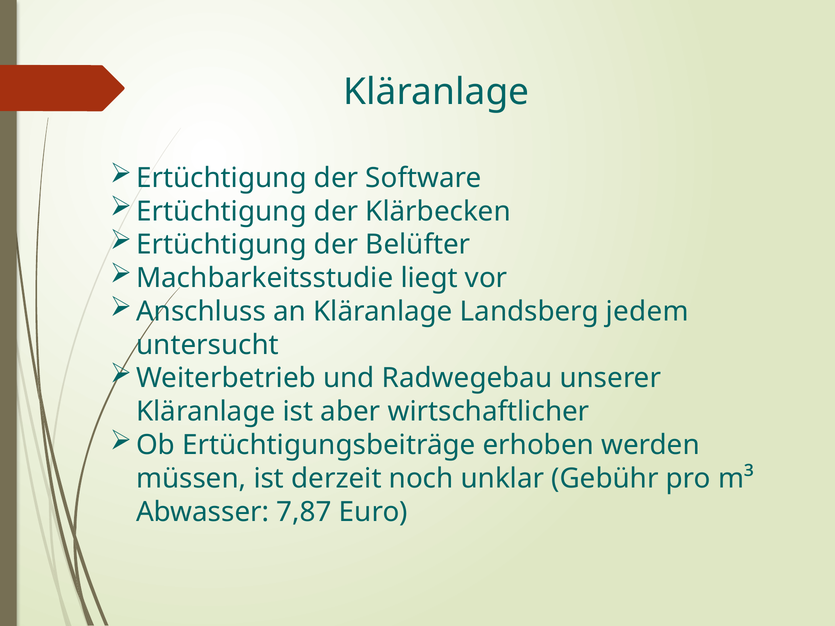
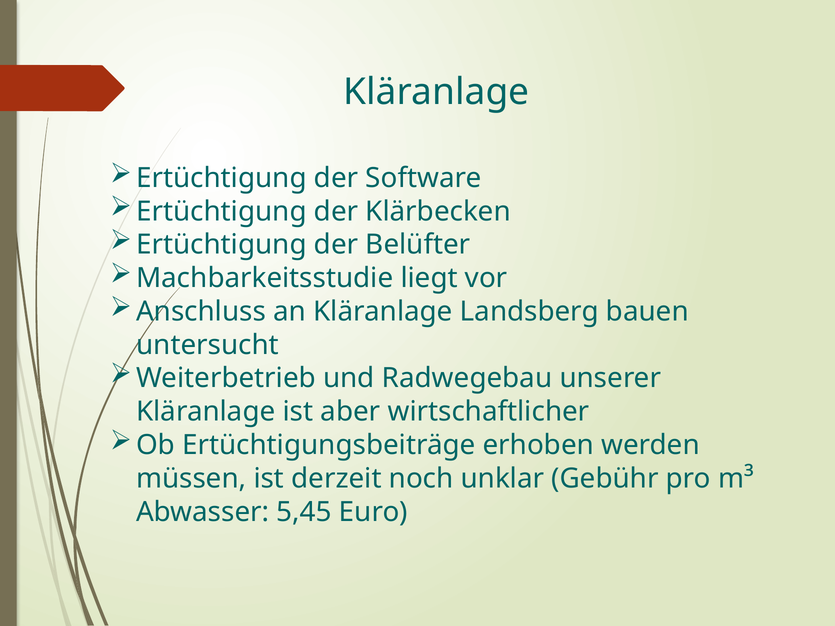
jedem: jedem -> bauen (647, 312)
7,87: 7,87 -> 5,45 (304, 512)
